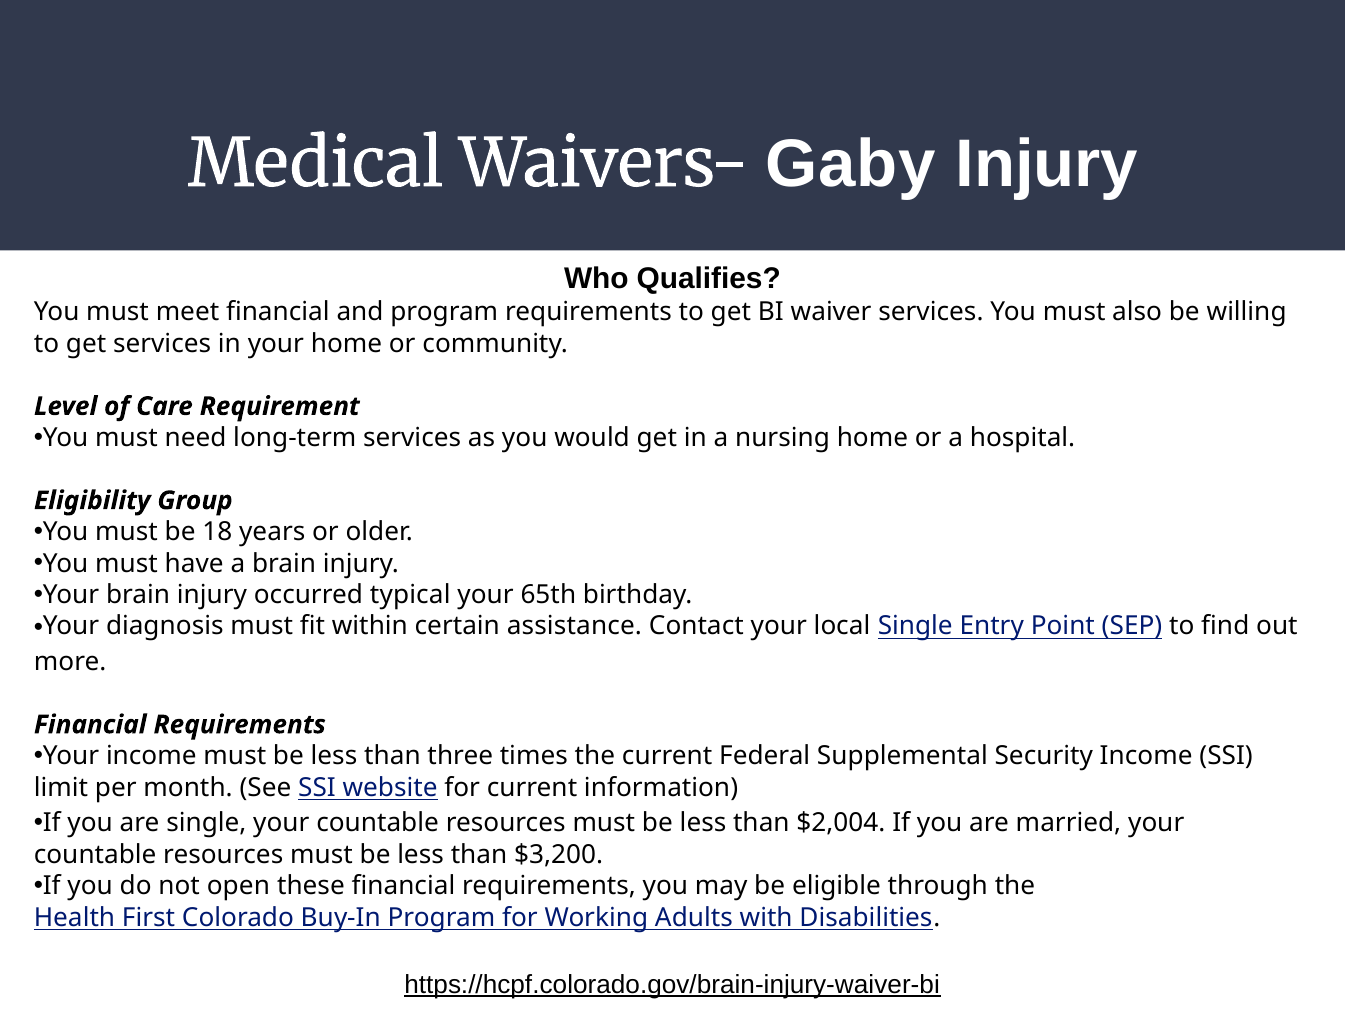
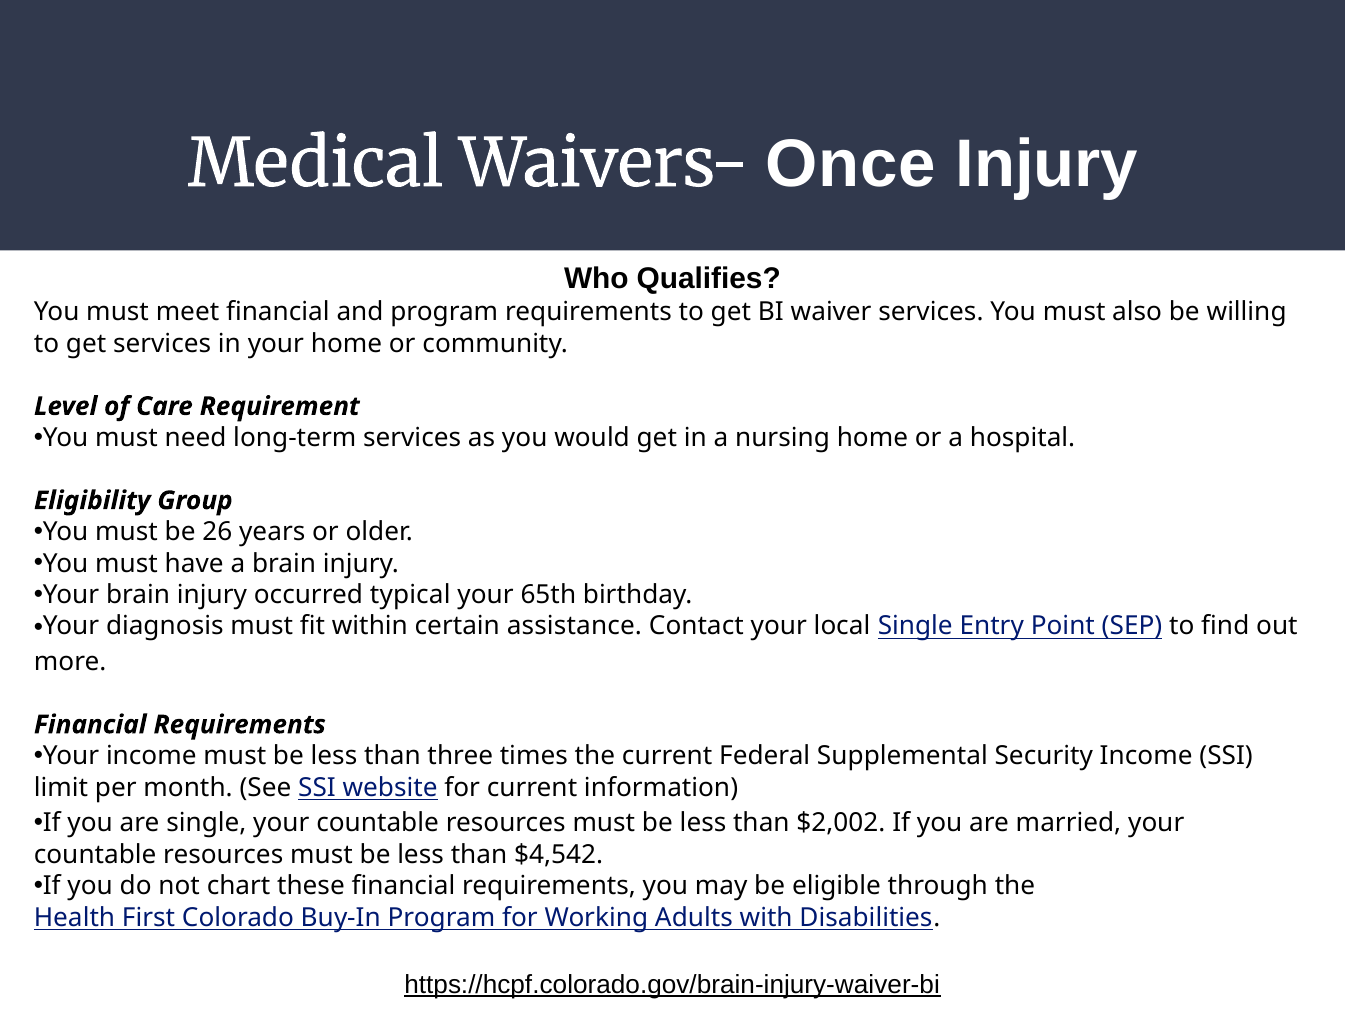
Gaby: Gaby -> Once (851, 164)
18: 18 -> 26 (217, 532)
$2,004: $2,004 -> $2,002 (841, 823)
$3,200: $3,200 -> $4,542 (559, 854)
open: open -> chart (239, 886)
